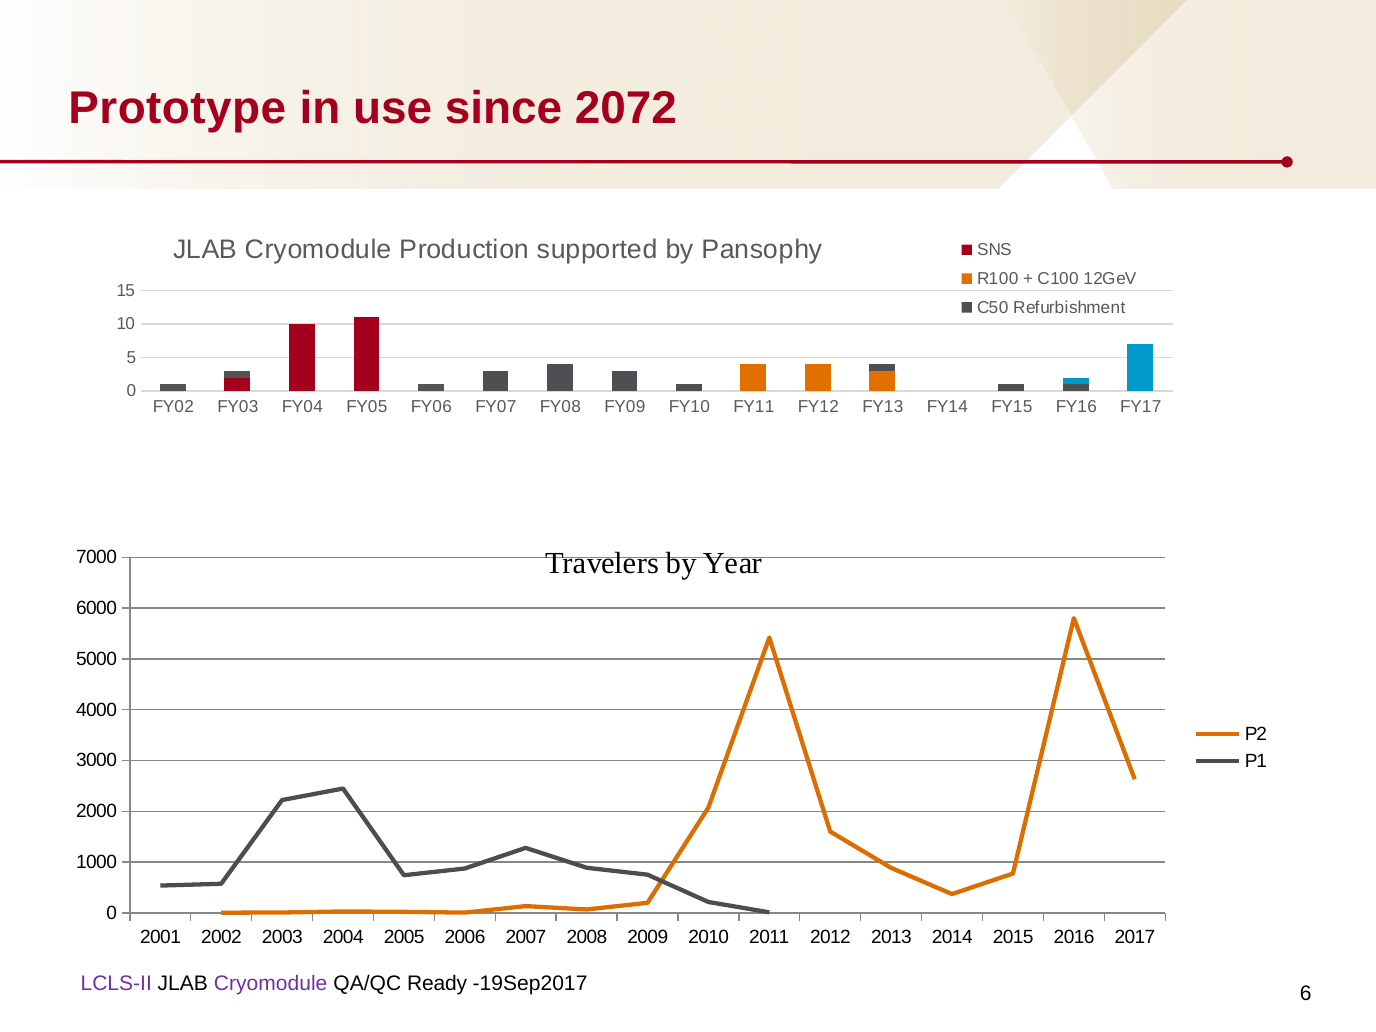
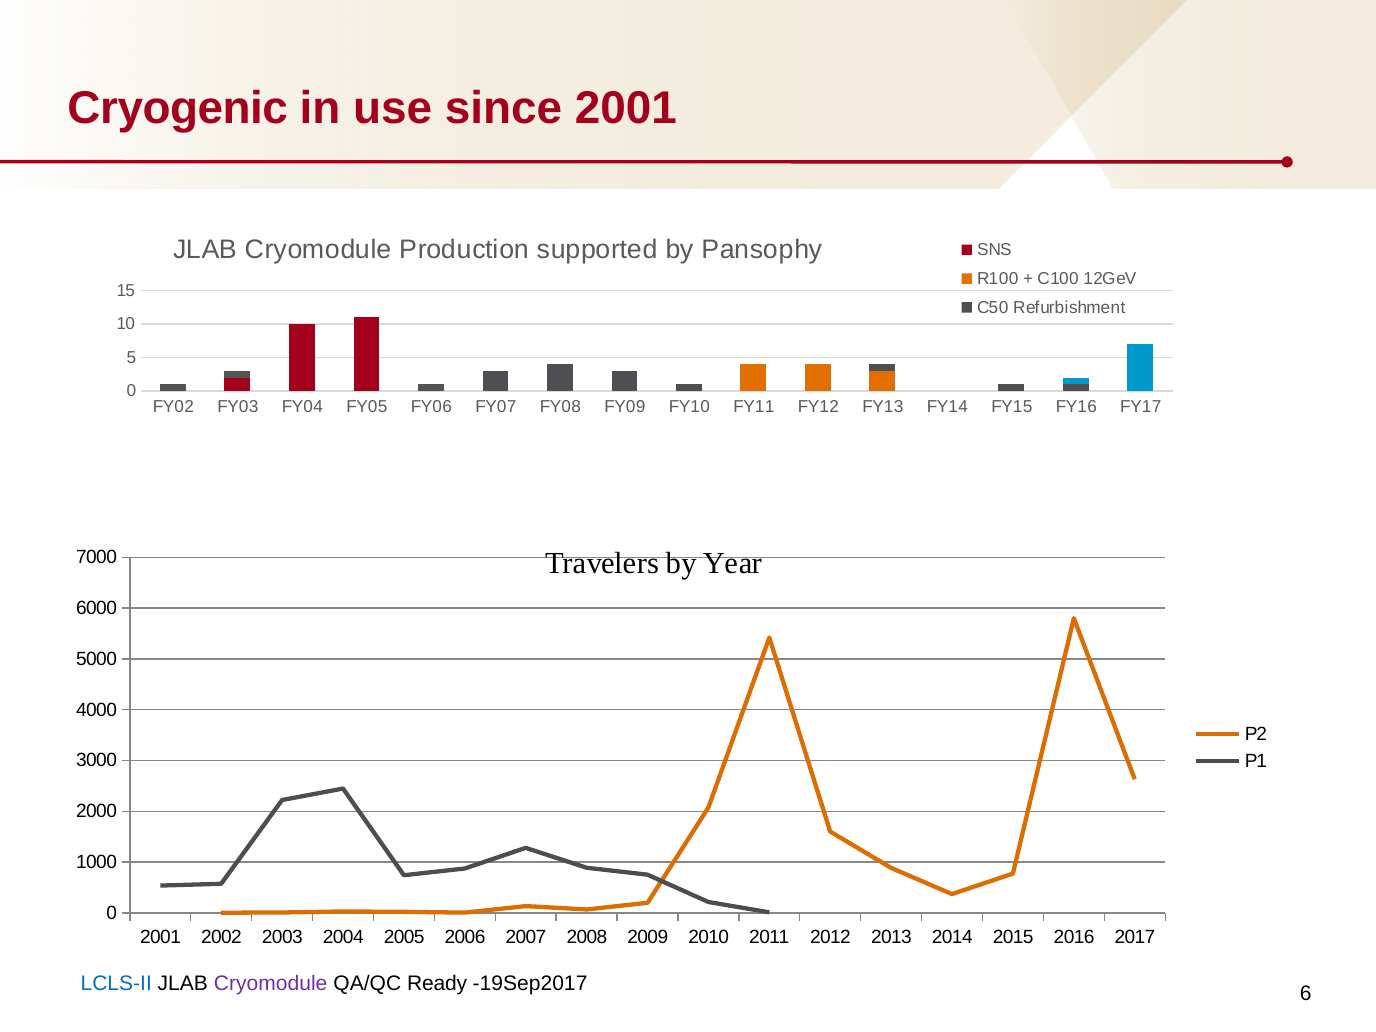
Prototype: Prototype -> Cryogenic (178, 108)
since 2072: 2072 -> 2001 (626, 108)
LCLS-II colour: purple -> blue (116, 984)
